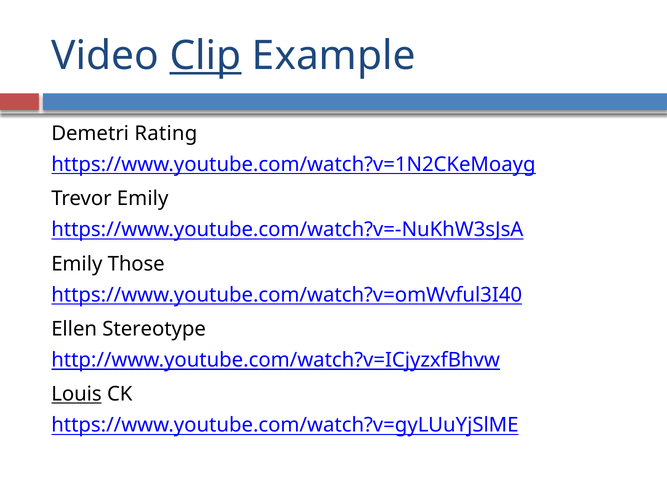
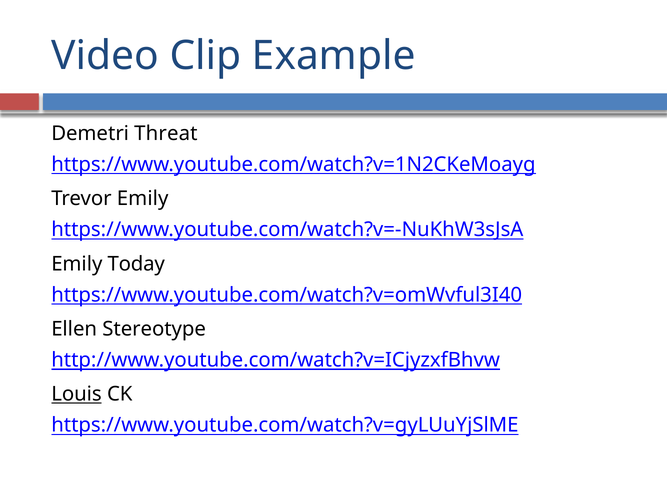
Clip underline: present -> none (205, 56)
Rating: Rating -> Threat (166, 134)
Those: Those -> Today (136, 264)
